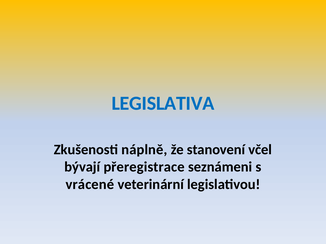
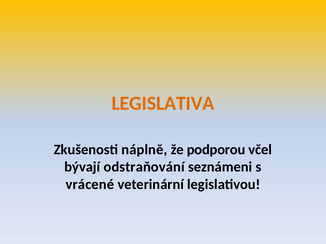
LEGISLATIVA colour: blue -> orange (163, 104)
stanovení: stanovení -> podporou (216, 150)
přeregistrace: přeregistrace -> odstraňování (144, 167)
